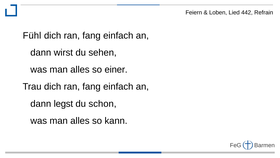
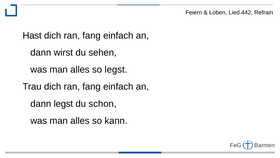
Fühl: Fühl -> Hast (32, 35)
so einer: einer -> legst (116, 69)
